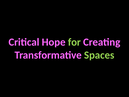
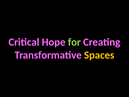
Spaces colour: light green -> yellow (99, 55)
